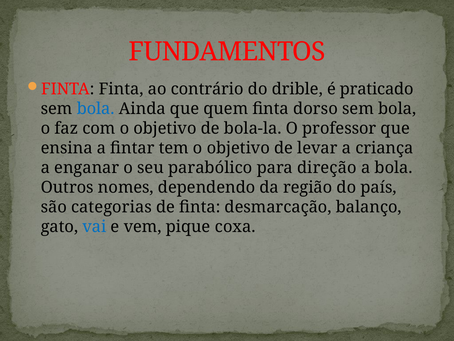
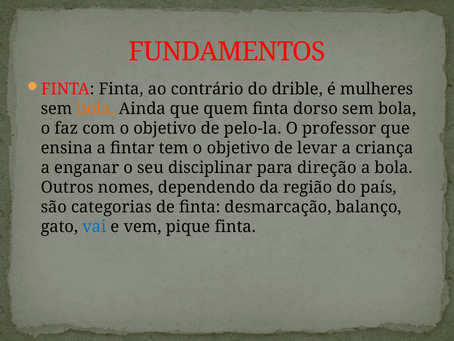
praticado: praticado -> mulheres (377, 89)
bola colour: blue -> orange (96, 109)
bola-la: bola-la -> pelo-la (253, 128)
parabólico: parabólico -> disciplinar (210, 168)
pique coxa: coxa -> finta (235, 227)
